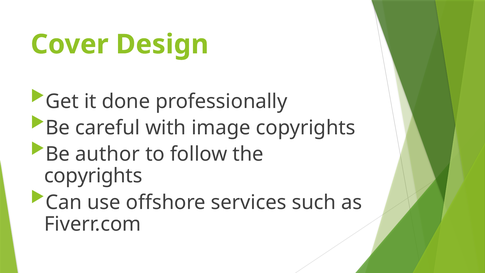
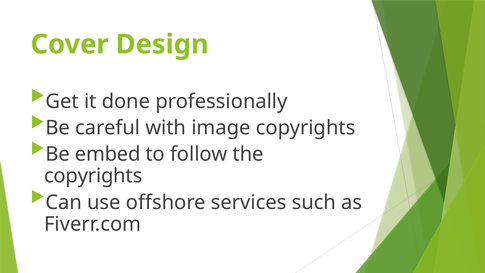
author: author -> embed (108, 154)
